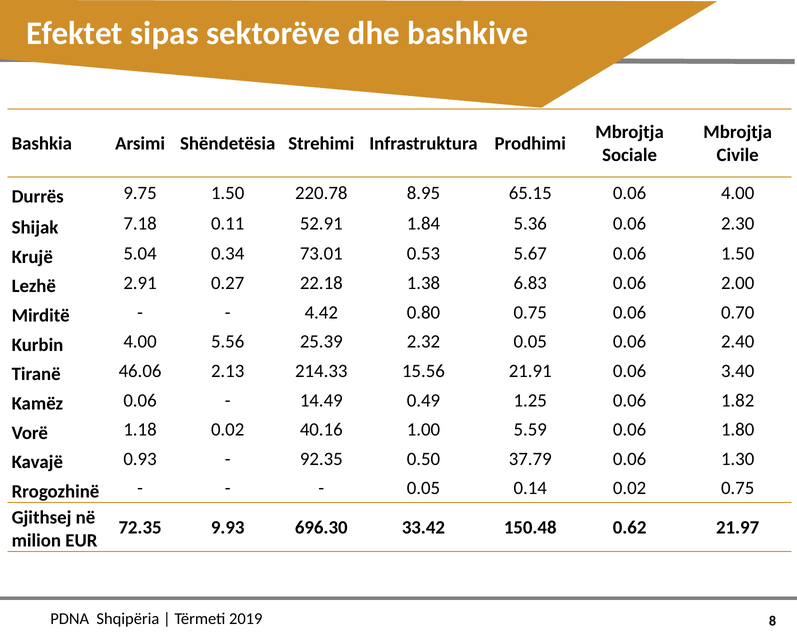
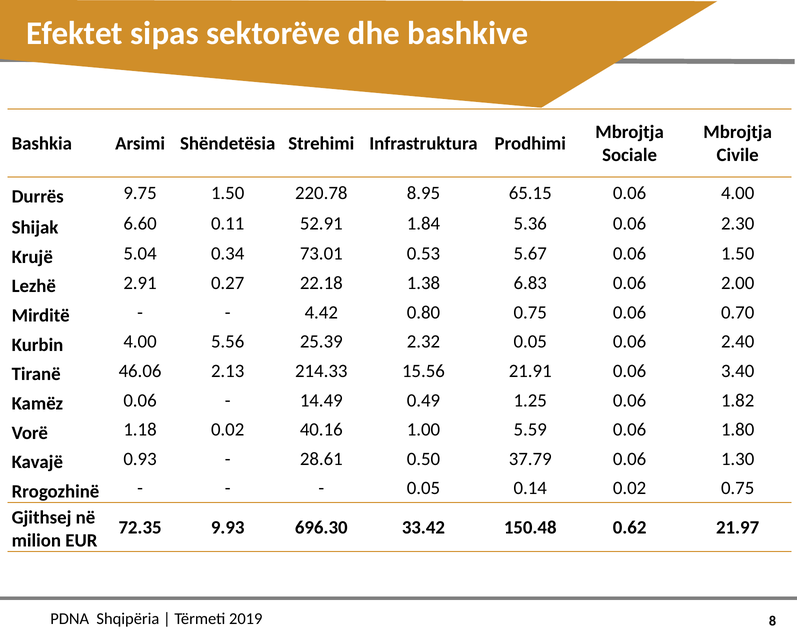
7.18: 7.18 -> 6.60 (140, 223)
92.35: 92.35 -> 28.61 (321, 459)
